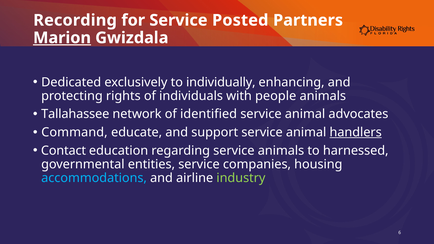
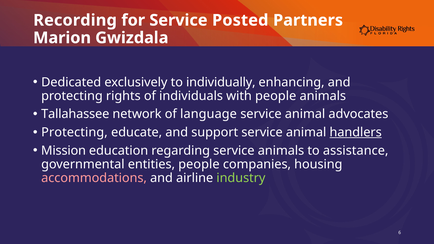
Marion underline: present -> none (62, 38)
identified: identified -> language (209, 114)
Command: Command -> Protecting (74, 132)
Contact: Contact -> Mission (64, 151)
harnessed: harnessed -> assistance (356, 151)
entities service: service -> people (199, 164)
accommodations colour: light blue -> pink (94, 178)
